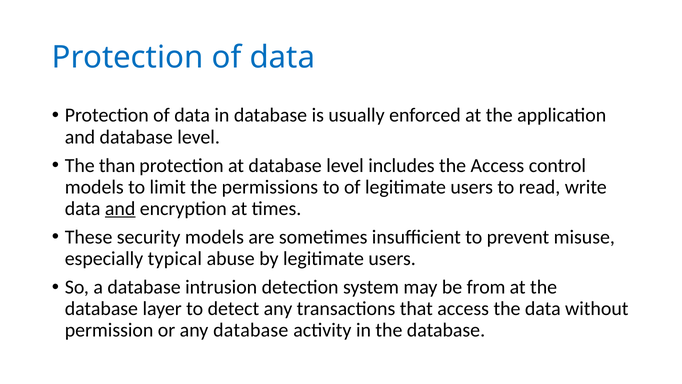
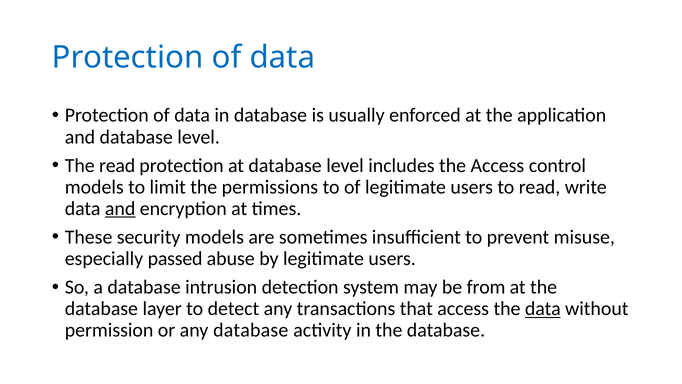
The than: than -> read (117, 165)
typical: typical -> passed (175, 258)
data underline: none -> present (543, 309)
